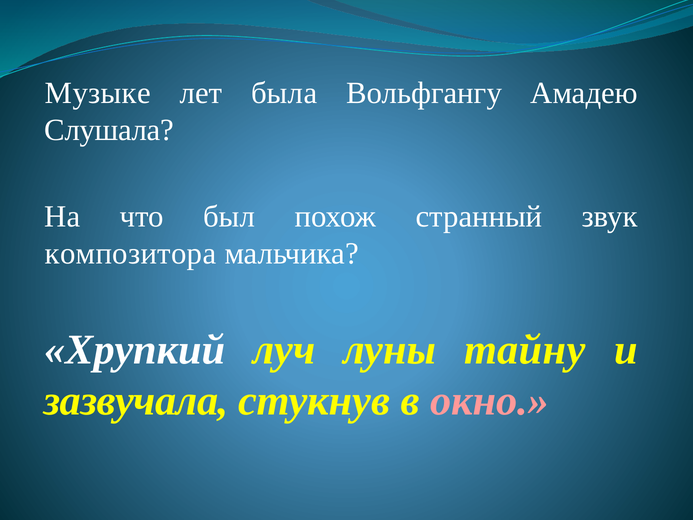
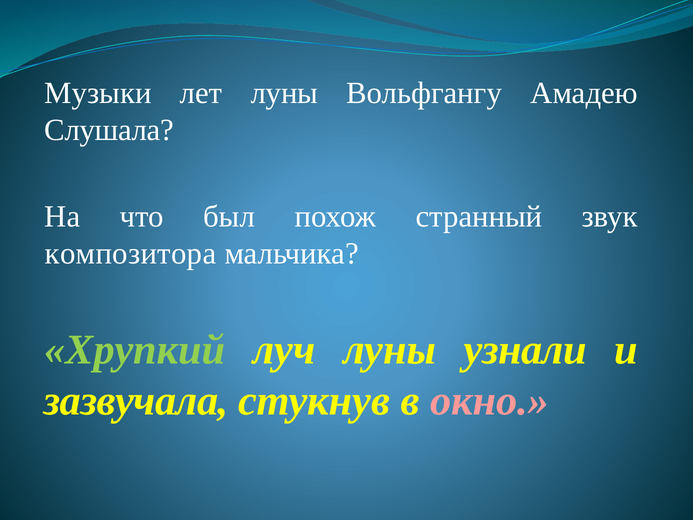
Музыке: Музыке -> Музыки (98, 93)
лет была: была -> луны (284, 93)
Хрупкий colour: white -> light green (135, 350)
тайну: тайну -> узнали (525, 350)
